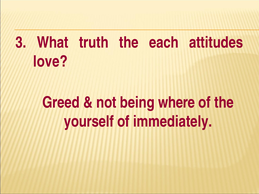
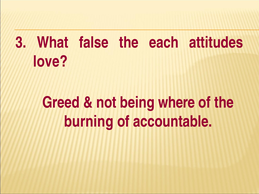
truth: truth -> false (94, 43)
yourself: yourself -> burning (89, 122)
immediately: immediately -> accountable (173, 122)
